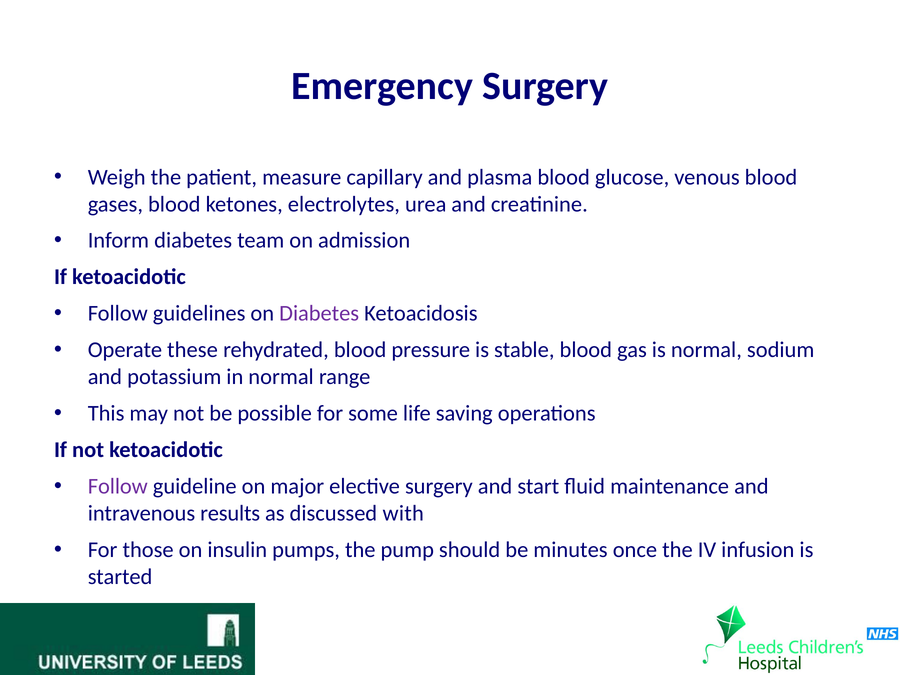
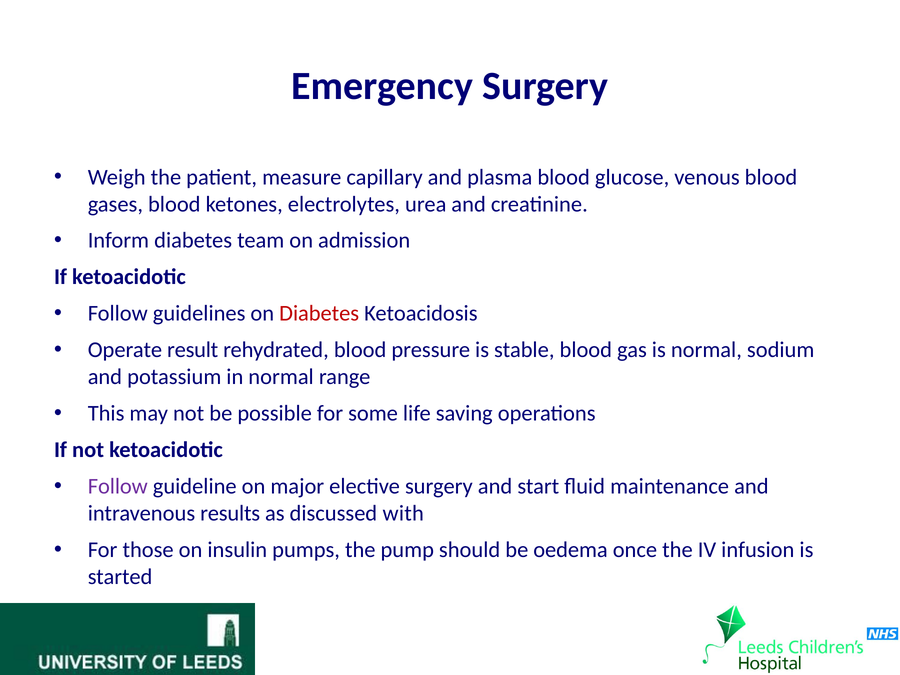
Diabetes colour: purple -> red (319, 314)
these: these -> result (193, 350)
minutes: minutes -> oedema (571, 550)
